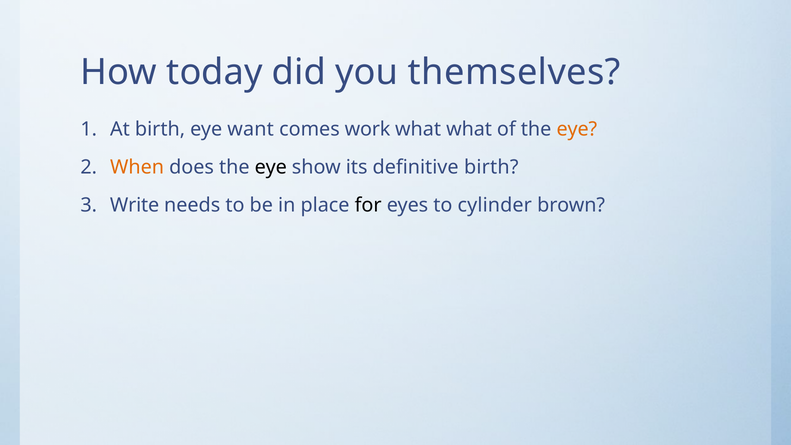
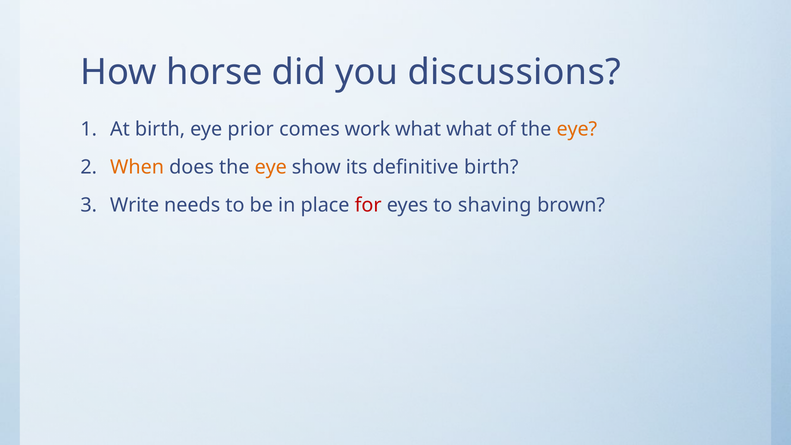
today: today -> horse (215, 72)
themselves: themselves -> discussions (514, 72)
want: want -> prior (251, 129)
eye colour: black -> orange (271, 167)
for colour: black -> red (368, 205)
cylinder: cylinder -> shaving (495, 205)
